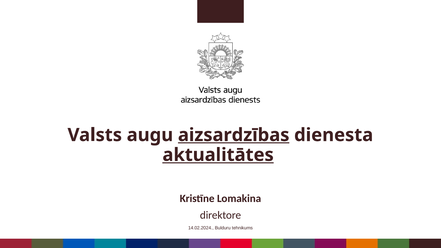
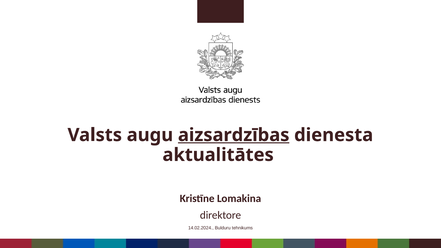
aktualitātes underline: present -> none (218, 155)
